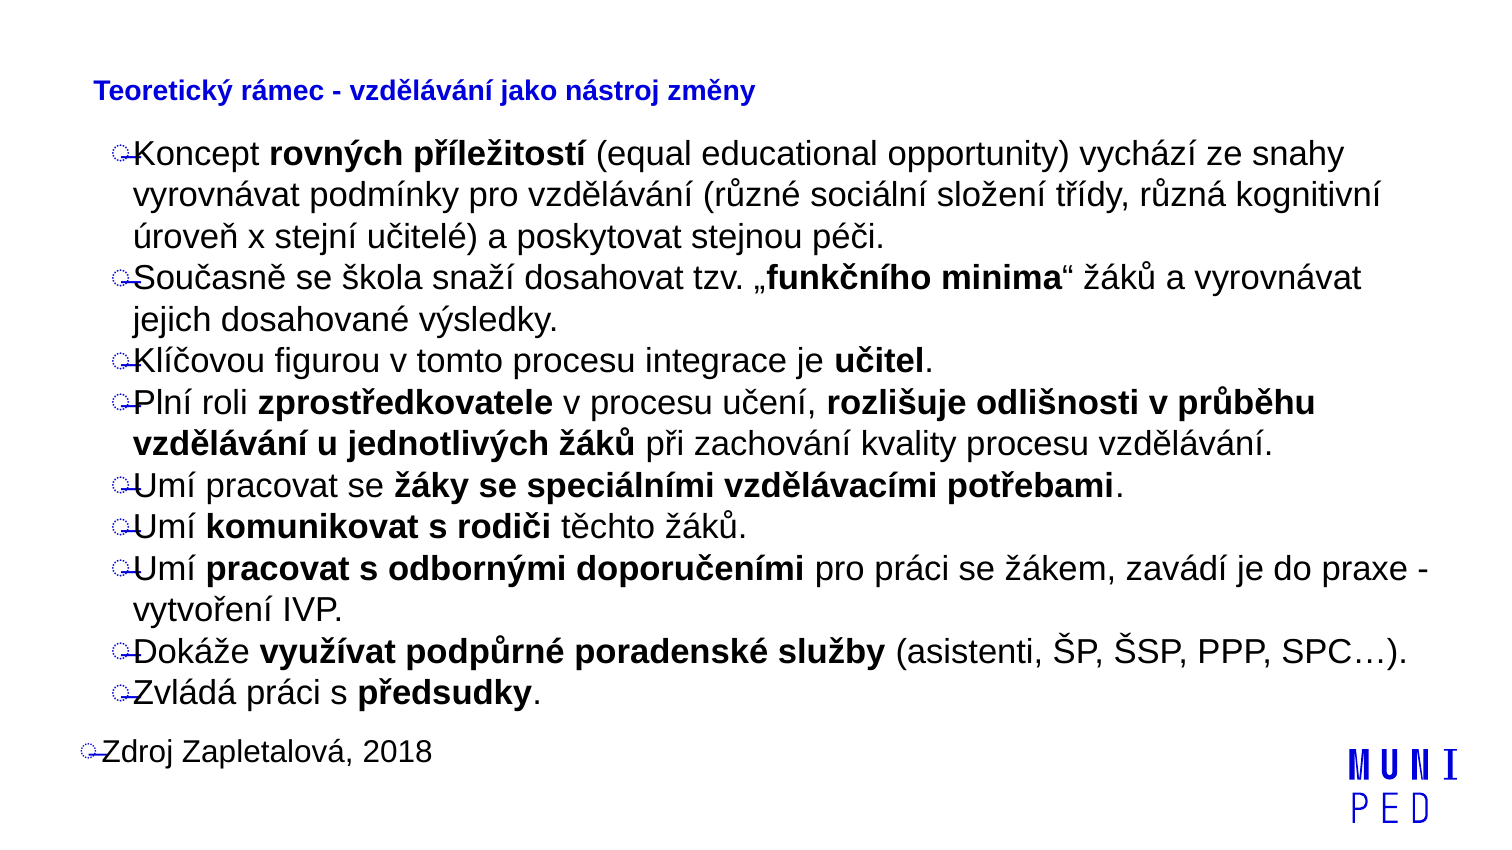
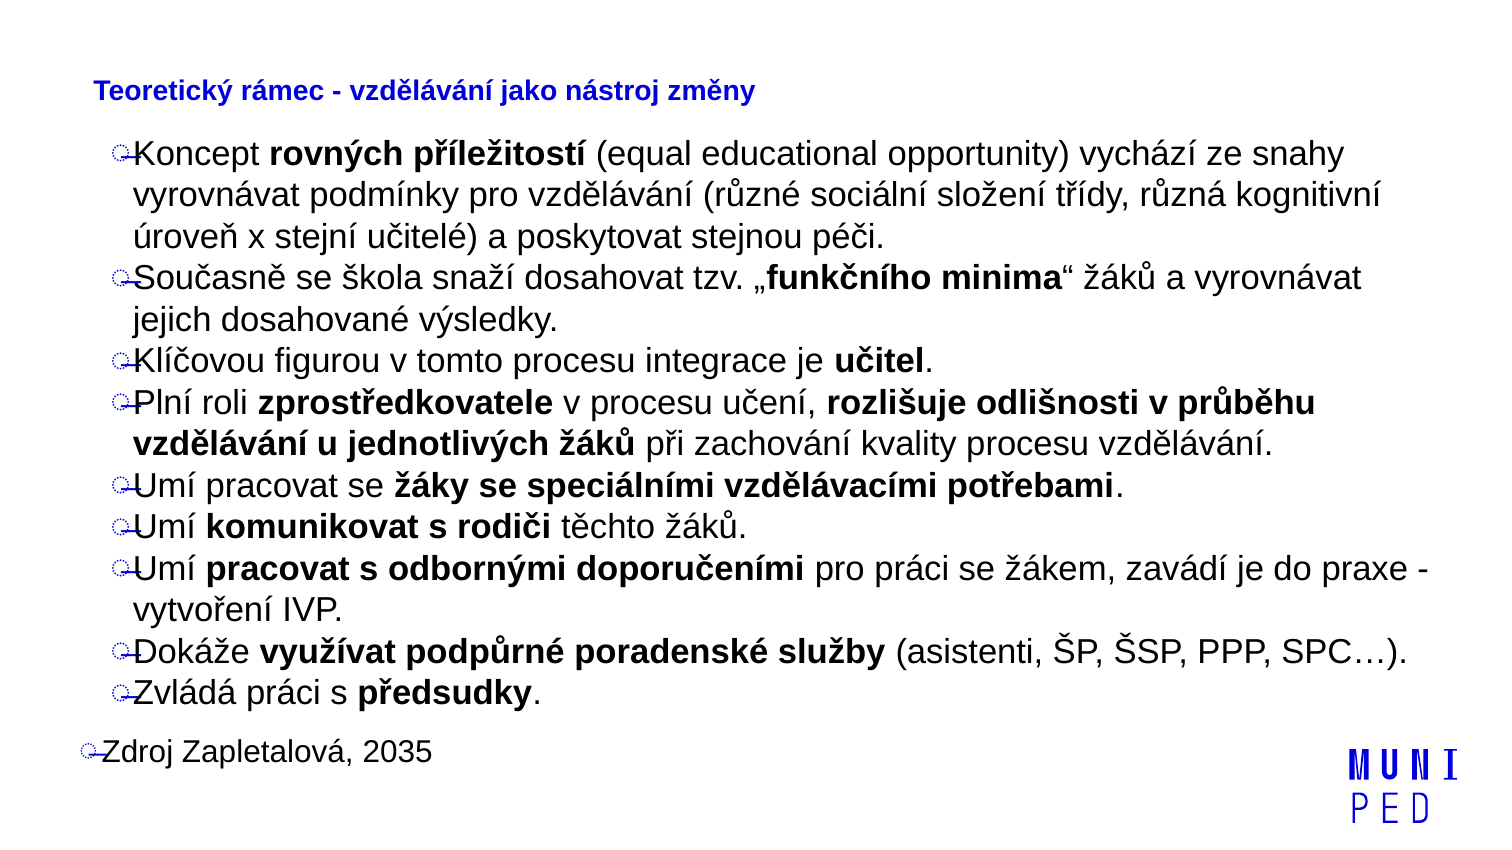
2018: 2018 -> 2035 (398, 752)
